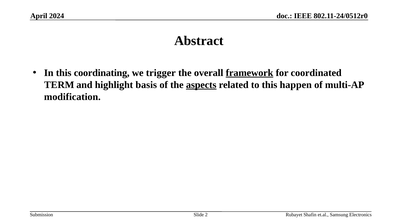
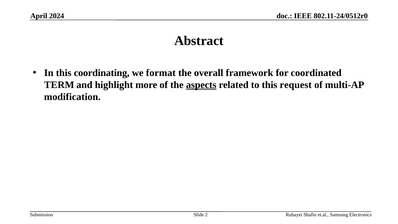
trigger: trigger -> format (161, 73)
framework underline: present -> none (249, 73)
basis: basis -> more (146, 85)
happen: happen -> request (296, 85)
